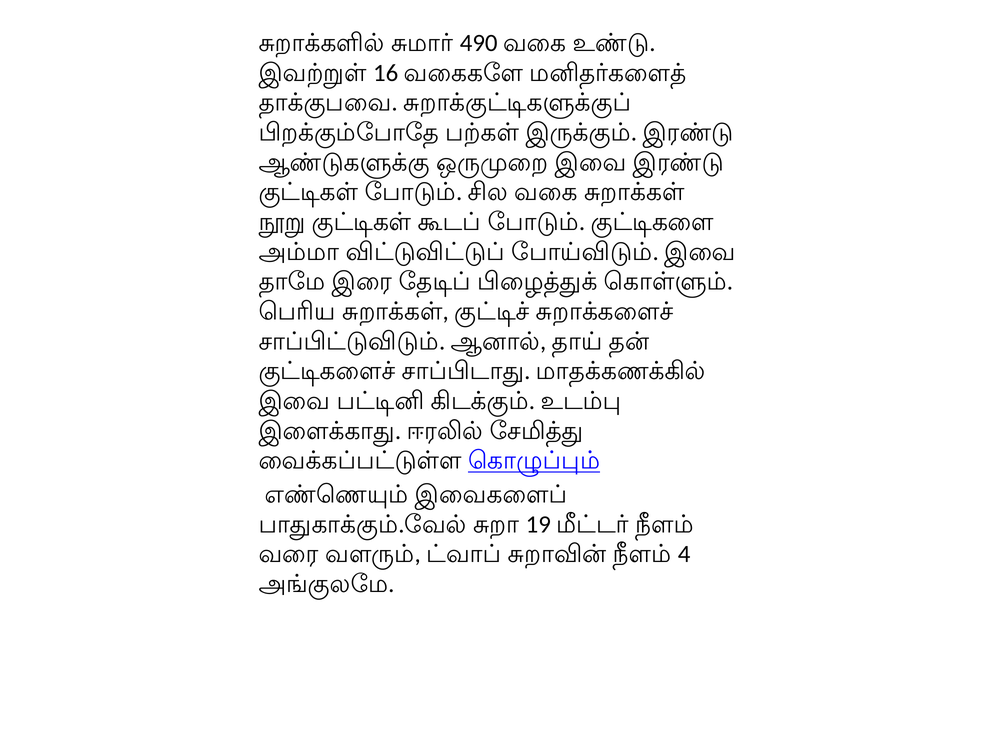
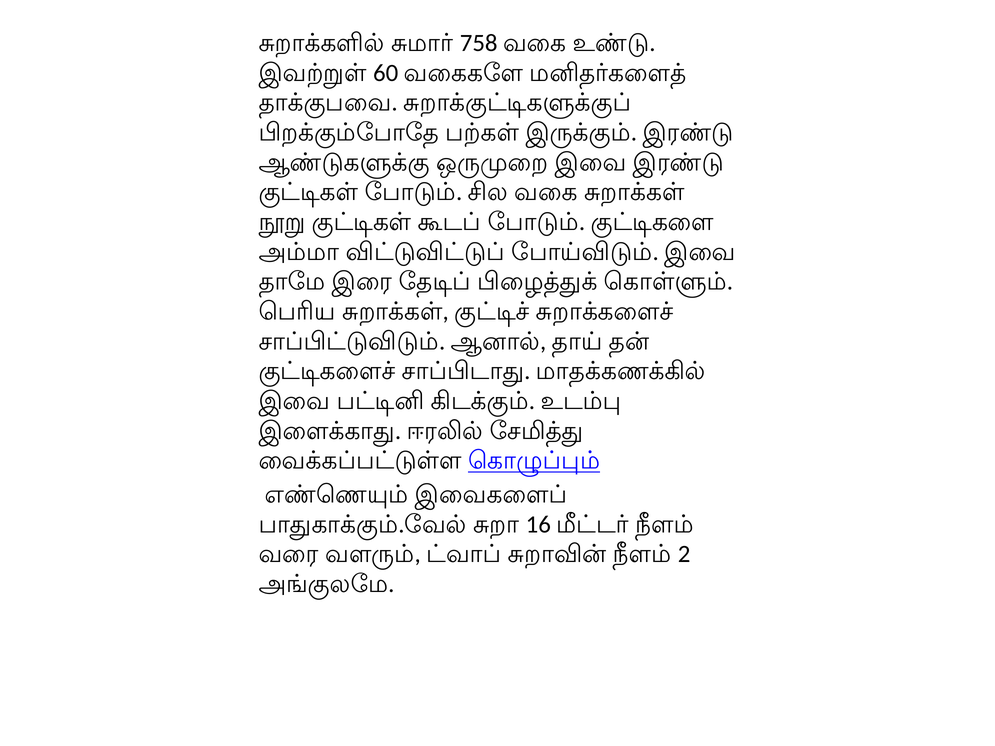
490: 490 -> 758 (479, 43)
16: 16 -> 60 (386, 73)
19: 19 -> 16 (538, 525)
4: 4 -> 2 (684, 554)
